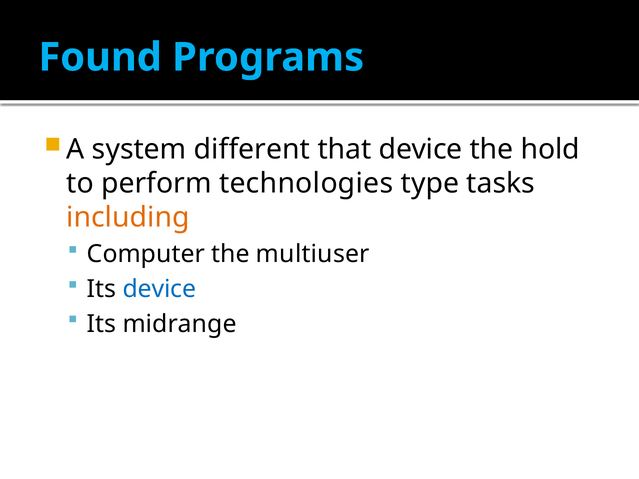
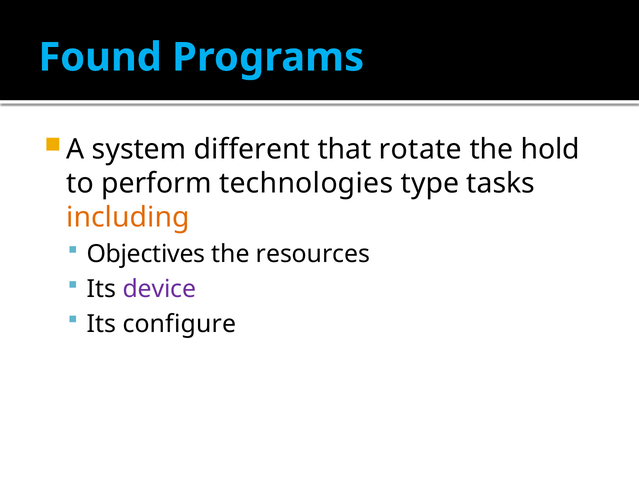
that device: device -> rotate (420, 149)
Computer: Computer -> Objectives (146, 254)
multiuser: multiuser -> resources (313, 254)
device colour: blue -> purple (159, 289)
midrange: midrange -> configure (179, 324)
